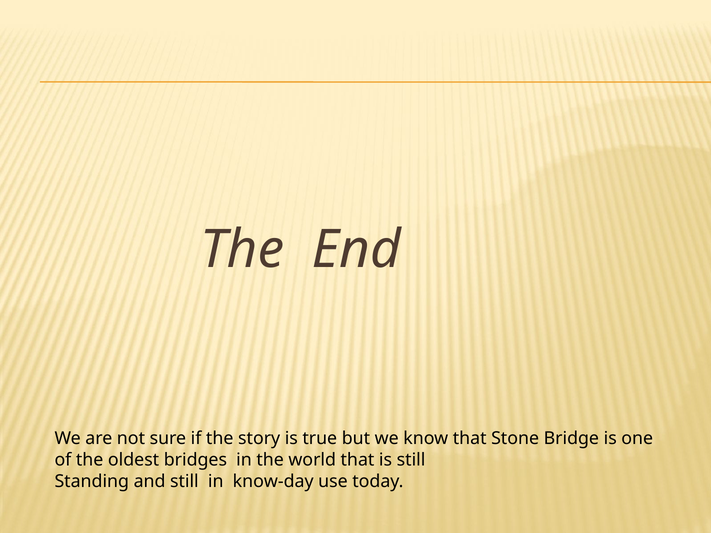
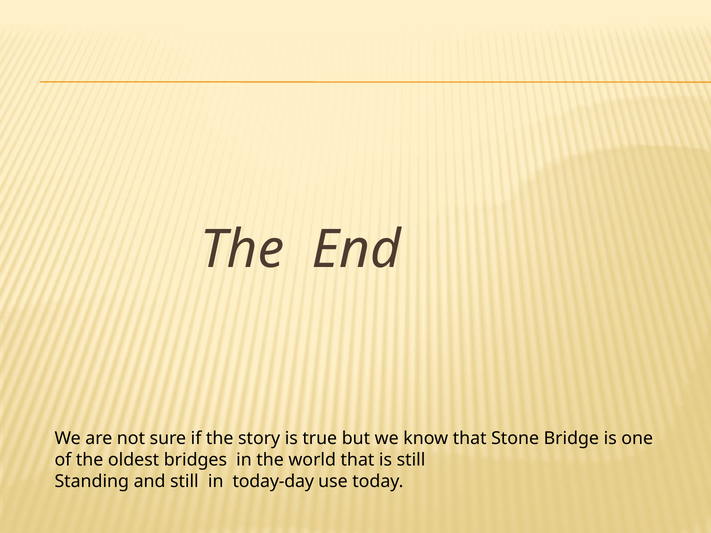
know-day: know-day -> today-day (273, 481)
